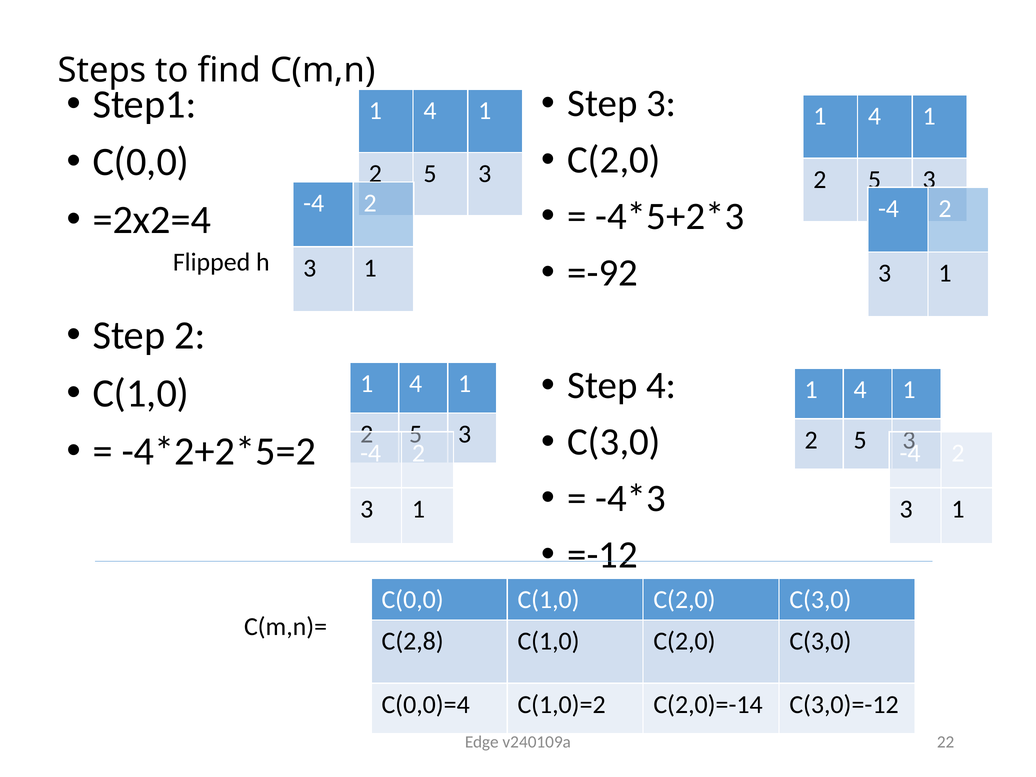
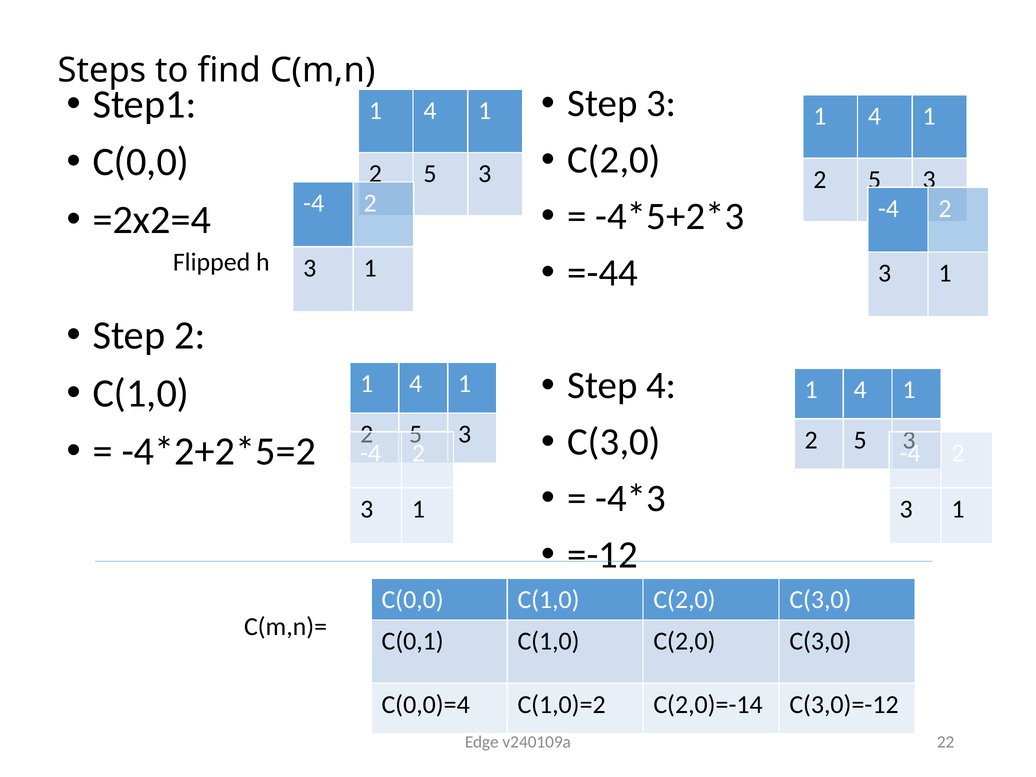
=-92: =-92 -> =-44 (603, 273)
C(2,8: C(2,8 -> C(0,1 (413, 641)
